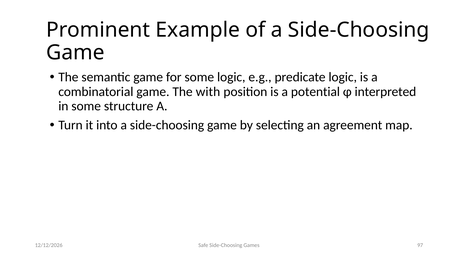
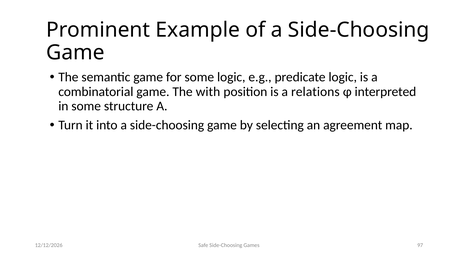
potential: potential -> relations (315, 92)
